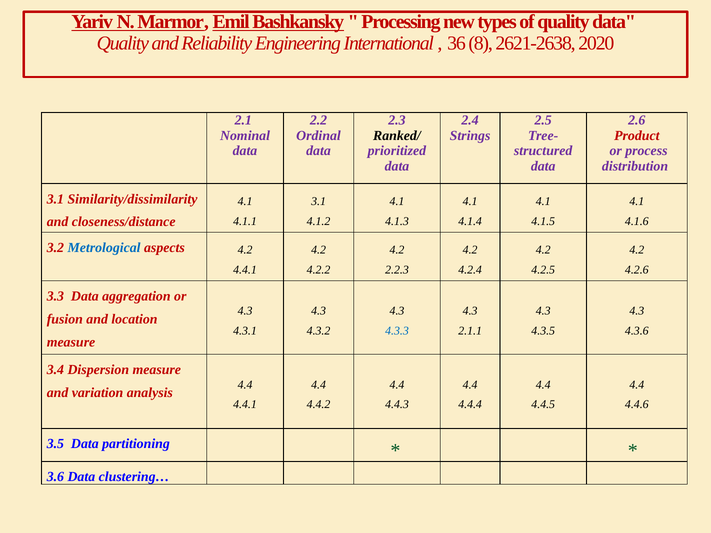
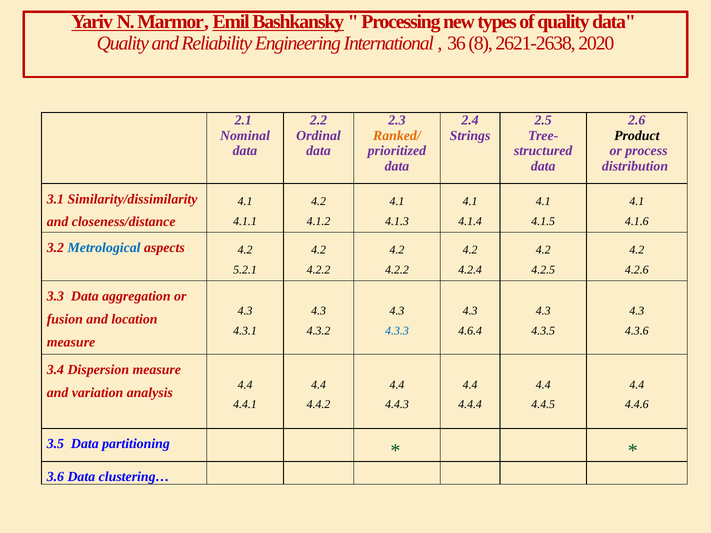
Ranked/ colour: black -> orange (397, 136)
Product colour: red -> black (637, 136)
3.1: 3.1 -> 4.2 (319, 201)
4.4.1: 4.4.1 -> 5.2.1 (245, 270)
2.2.3: 2.2.3 -> 4.2.2 (397, 270)
2.1.1: 2.1.1 -> 4.6.4 (470, 331)
